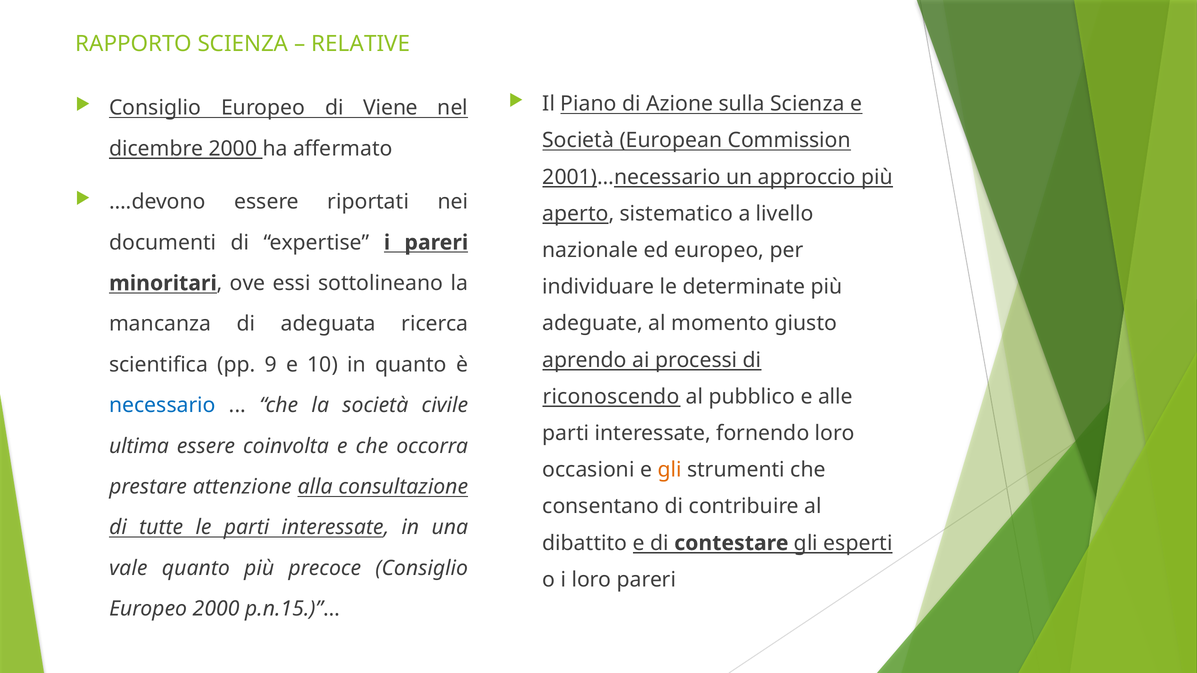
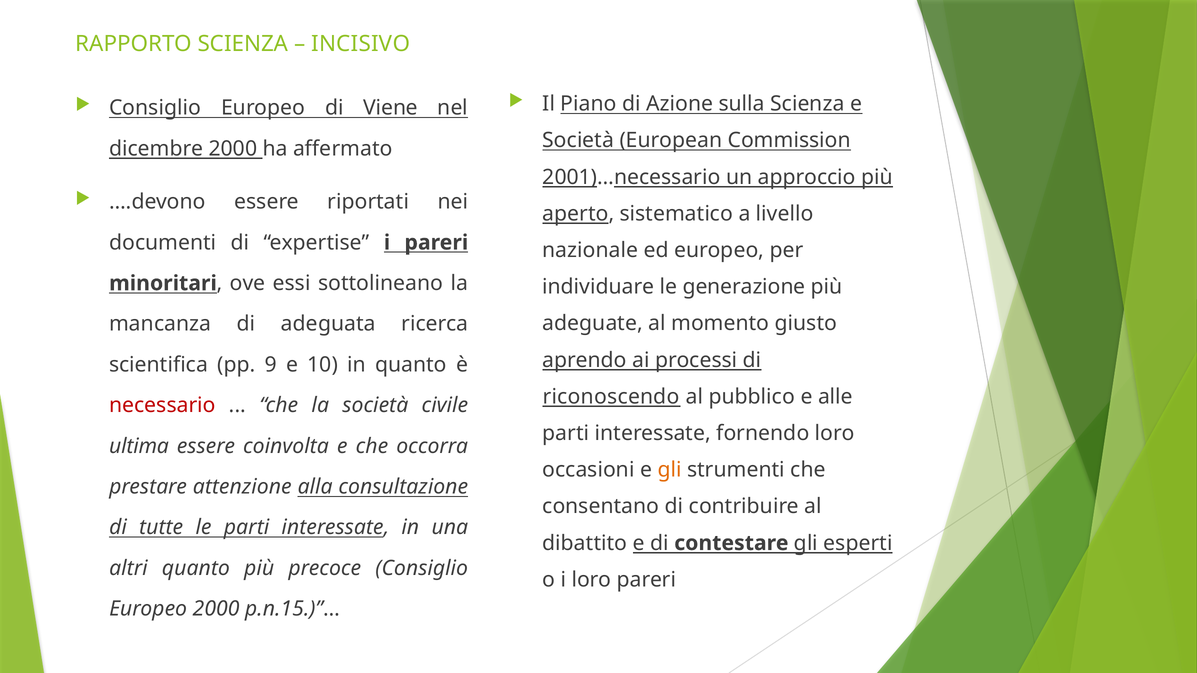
RELATIVE: RELATIVE -> INCISIVO (361, 44)
determinate: determinate -> generazione (744, 287)
necessario colour: blue -> red (162, 406)
vale: vale -> altri (128, 568)
